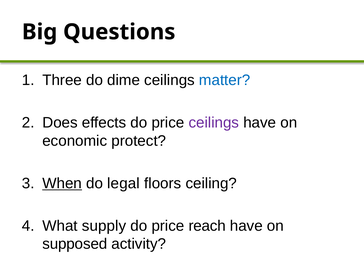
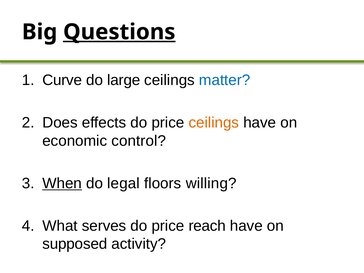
Questions underline: none -> present (119, 32)
Three: Three -> Curve (62, 80)
dime: dime -> large (124, 80)
ceilings colour: purple -> orange (214, 123)
protect: protect -> control (139, 141)
ceiling: ceiling -> willing (211, 183)
supply: supply -> serves (104, 226)
